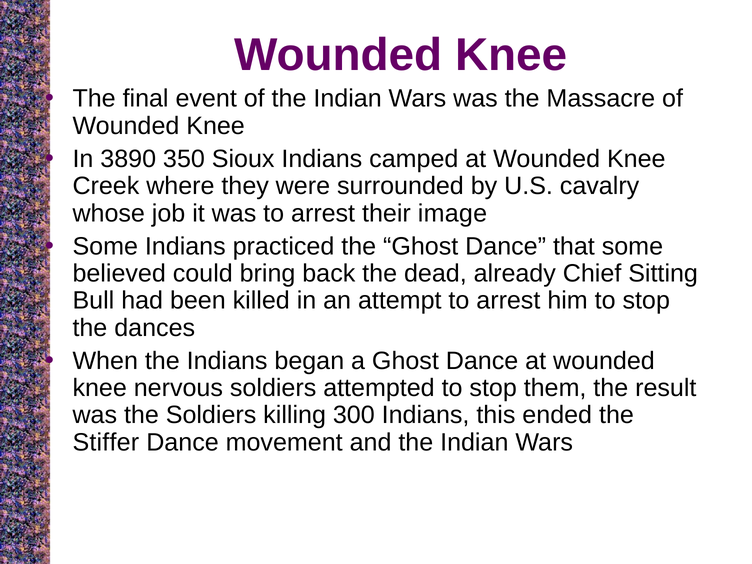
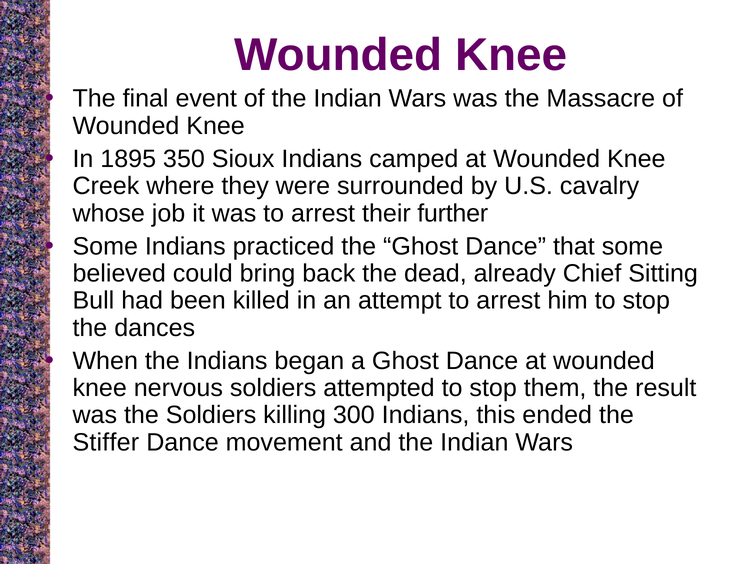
3890: 3890 -> 1895 (128, 159)
image: image -> further (453, 213)
